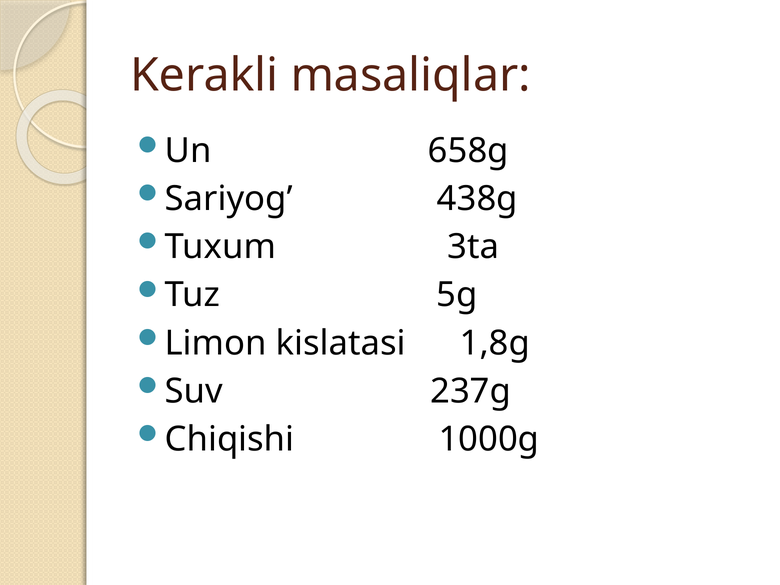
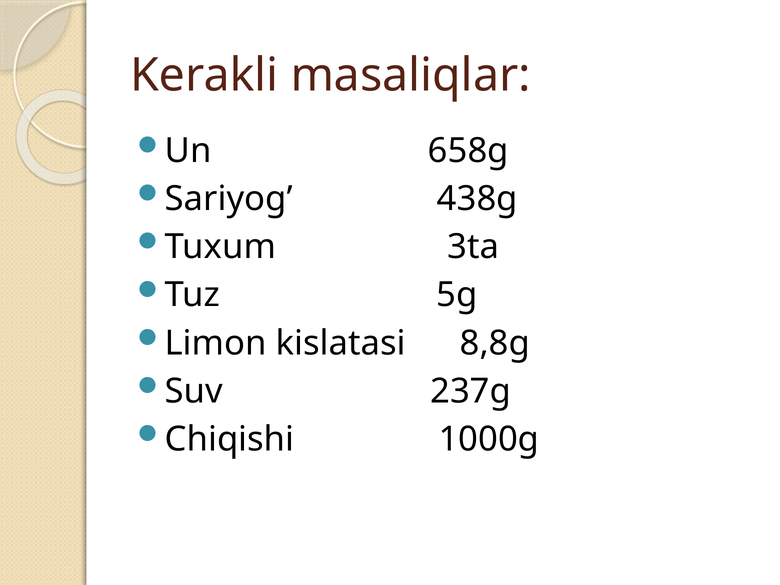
1,8g: 1,8g -> 8,8g (495, 343)
